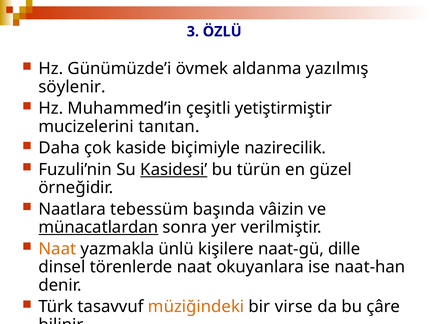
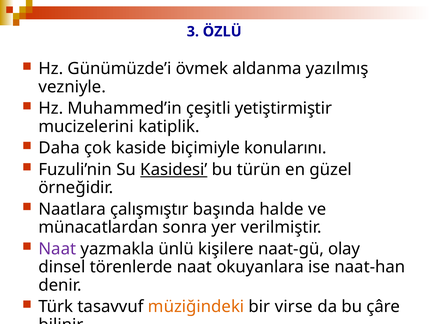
söylenir: söylenir -> vezniyle (72, 87)
tanıtan: tanıtan -> katiplik (169, 127)
nazirecilik: nazirecilik -> konularını (285, 148)
tebessüm: tebessüm -> çalışmıştır (149, 209)
vâizin: vâizin -> halde (282, 209)
münacatlardan underline: present -> none (98, 227)
Naat colour: orange -> purple (57, 249)
dille: dille -> olay (344, 249)
